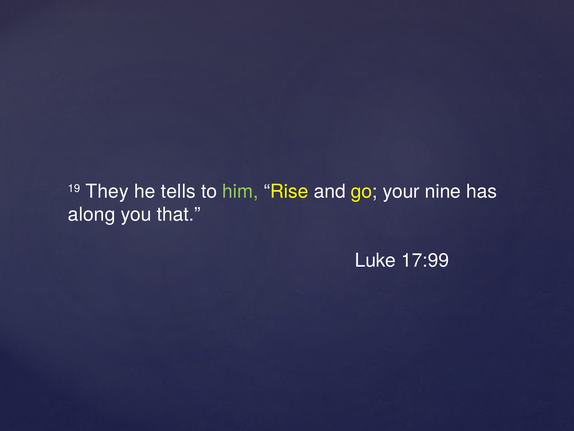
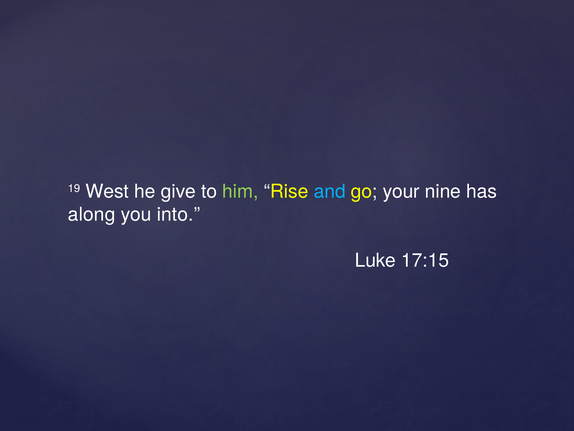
They: They -> West (107, 191)
tells: tells -> give (178, 191)
and colour: white -> light blue (330, 191)
that: that -> into (178, 214)
17:99: 17:99 -> 17:15 (425, 260)
